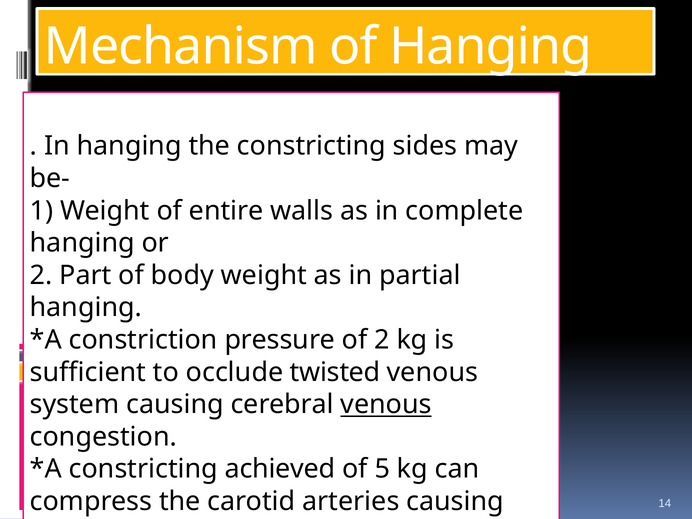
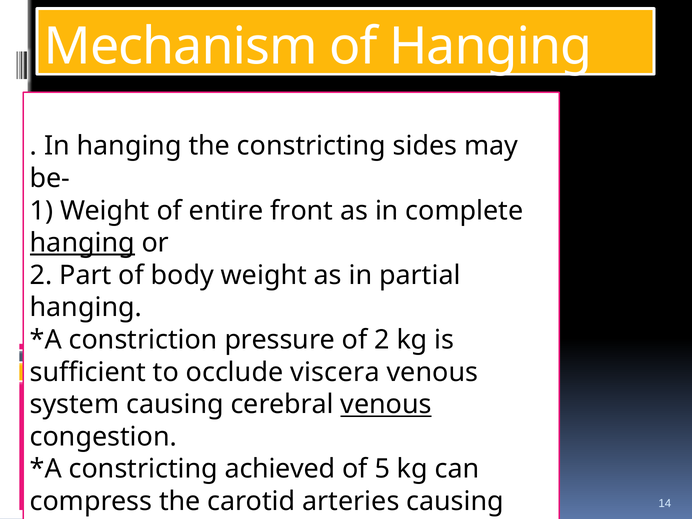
walls: walls -> front (302, 211)
hanging underline: none -> present (82, 243)
twisted: twisted -> viscera (335, 372)
